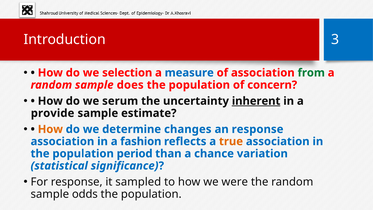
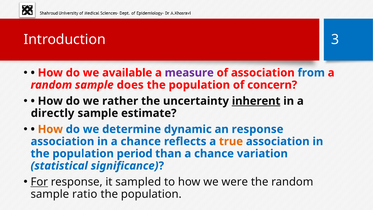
selection: selection -> available (127, 73)
measure colour: blue -> purple (189, 73)
from colour: green -> blue (311, 73)
serum: serum -> rather (120, 101)
provide: provide -> directly (53, 113)
changes: changes -> dynamic (188, 129)
in a fashion: fashion -> chance (141, 141)
For underline: none -> present (39, 182)
odds: odds -> ratio (85, 194)
